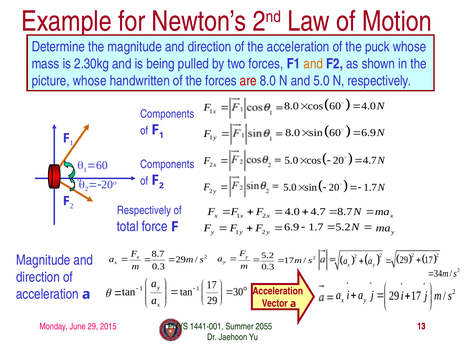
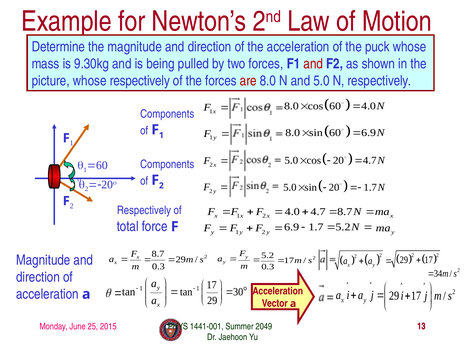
2.30kg: 2.30kg -> 9.30kg (92, 64)
and colour: orange -> red (313, 64)
whose handwritten: handwritten -> respectively (140, 81)
June 29: 29 -> 25 (93, 326)
2055: 2055 -> 2049 (264, 326)
